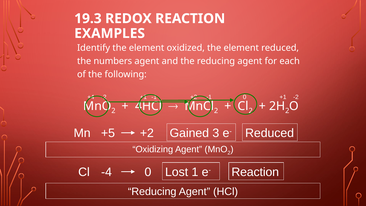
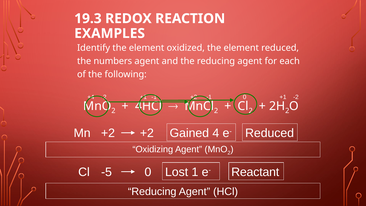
+5: +5 -> +2 (108, 133)
3: 3 -> 4 (216, 133)
-4: -4 -> -5 (106, 172)
Reaction: Reaction -> Reactant (255, 172)
